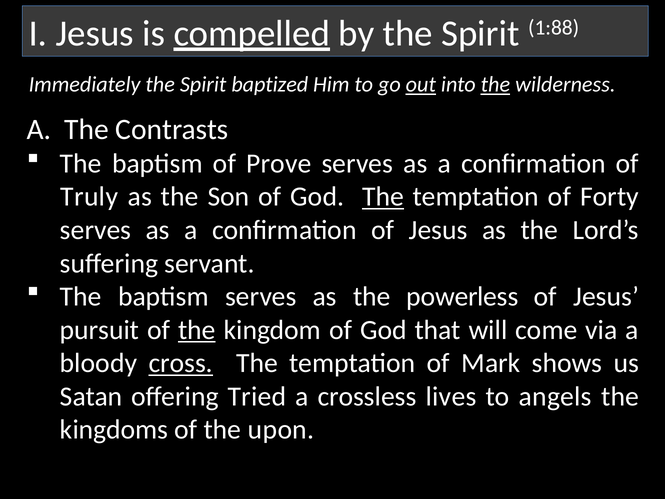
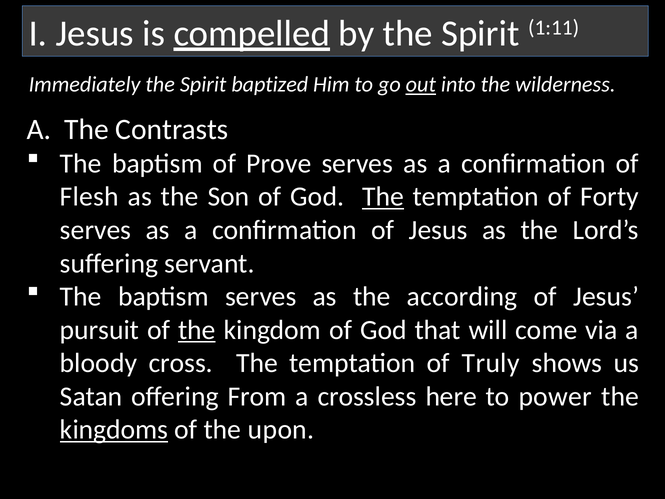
1:88: 1:88 -> 1:11 (554, 28)
the underline: present -> none (495, 85)
Truly: Truly -> Flesh (89, 197)
powerless: powerless -> according (462, 296)
cross underline: present -> none (181, 363)
Mark: Mark -> Truly (491, 363)
Tried: Tried -> From (257, 396)
lives: lives -> here (451, 396)
angels: angels -> power (555, 396)
kingdoms underline: none -> present (114, 429)
